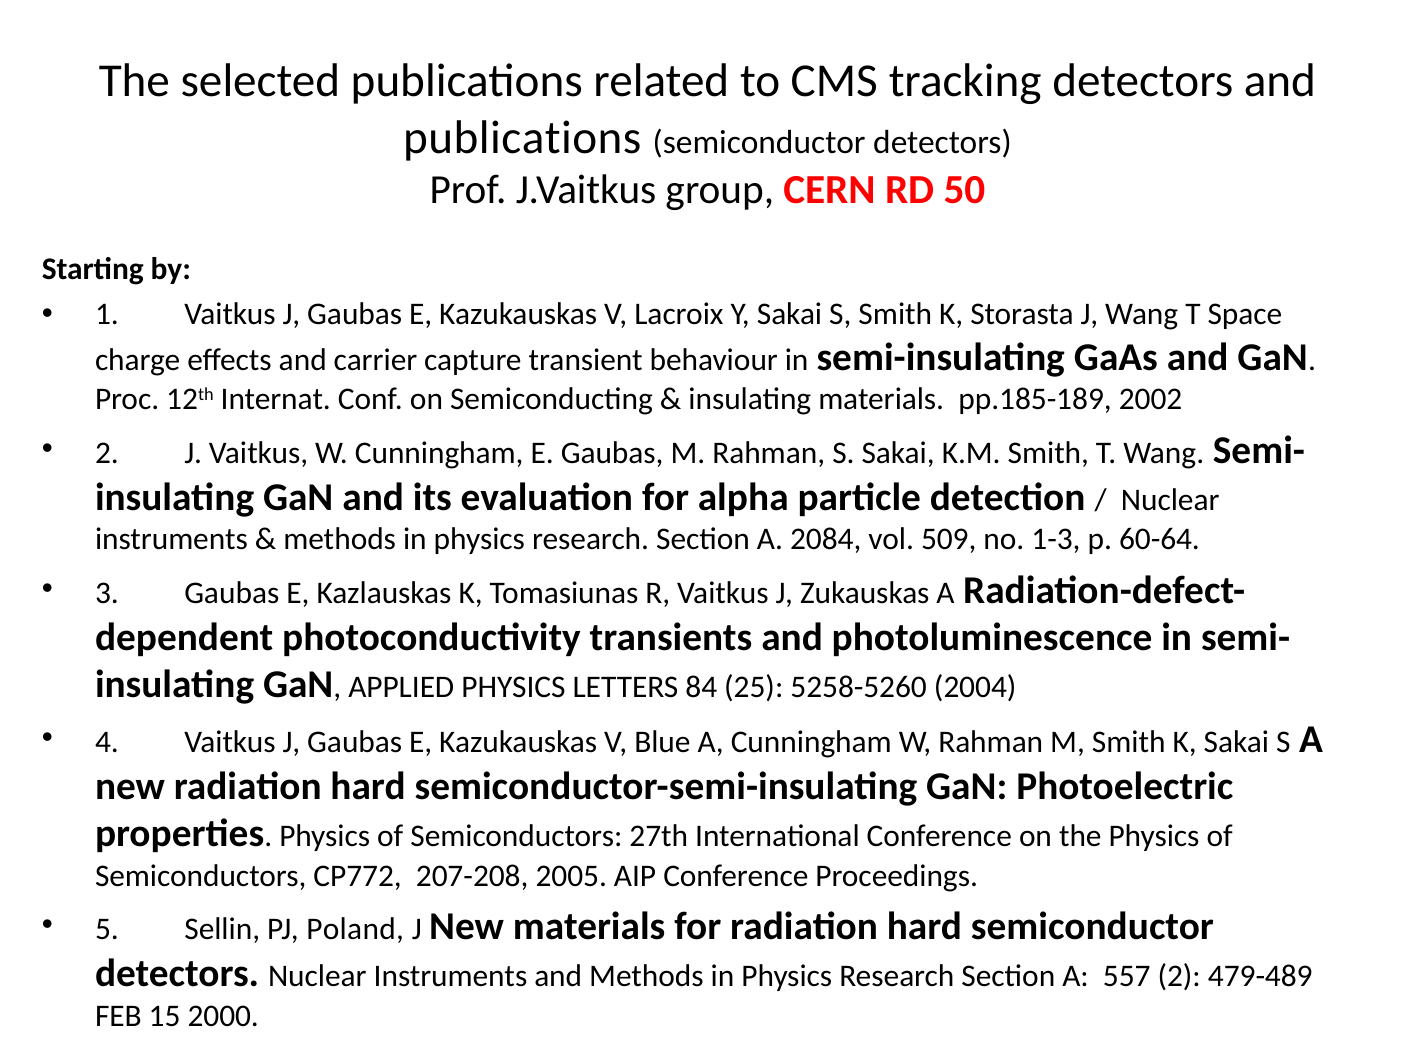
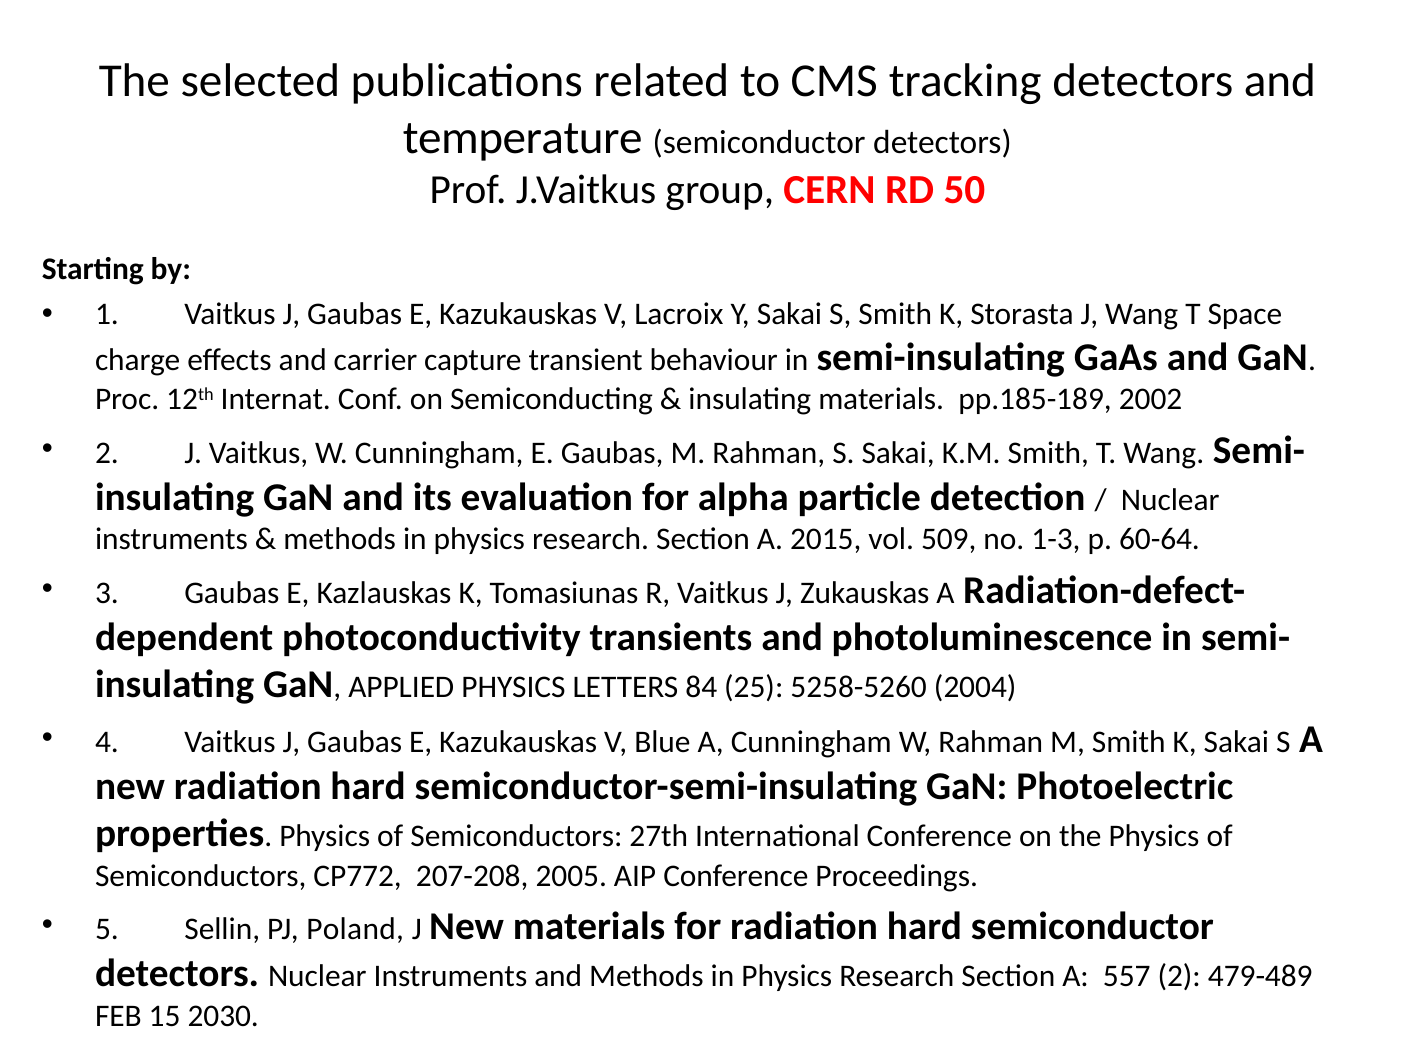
publications: publications -> temperature (523, 138)
2084: 2084 -> 2015 (826, 539)
2000: 2000 -> 2030 (223, 1016)
